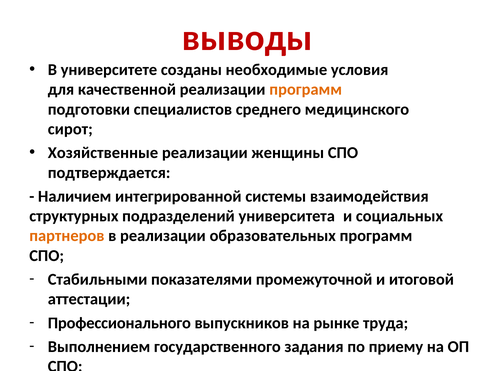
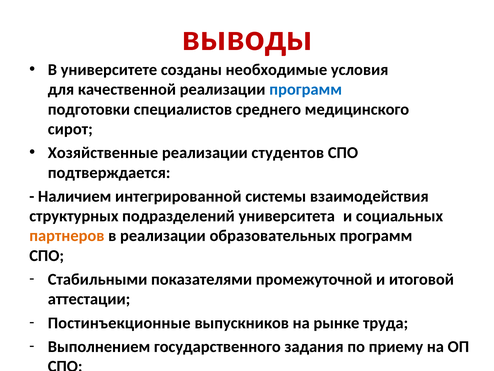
программ colour: orange -> blue (306, 89)
реализации женщины: женщины -> студентов (288, 153)
Профессионального: Профессионального -> Постинъекционные (119, 322)
